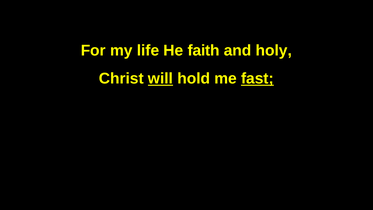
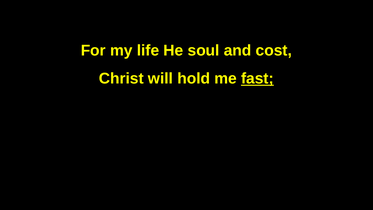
faith: faith -> soul (204, 51)
holy: holy -> cost (274, 51)
will underline: present -> none (160, 78)
